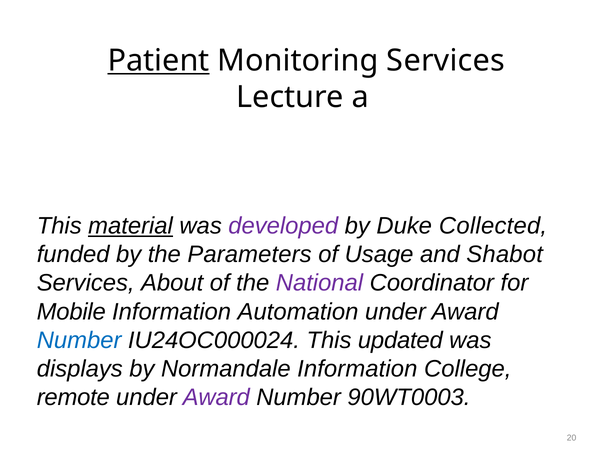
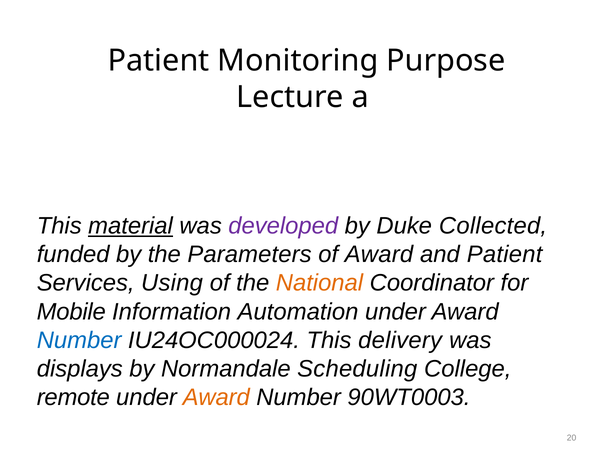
Patient underline: present -> none (159, 61)
Monitoring Services: Services -> Purpose (446, 61)
of Usage: Usage -> Award (379, 255)
and Shabot: Shabot -> Patient (505, 255)
About: About -> Using (172, 284)
National colour: purple -> orange (319, 284)
updated: updated -> delivery (400, 341)
Normandale Information: Information -> Scheduling (357, 369)
Award colour: purple -> orange (216, 398)
